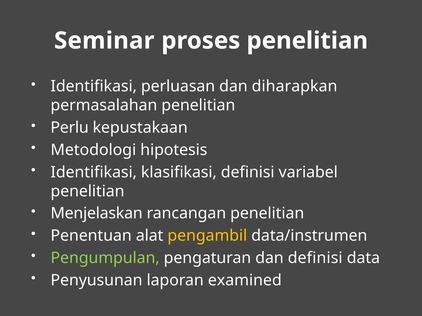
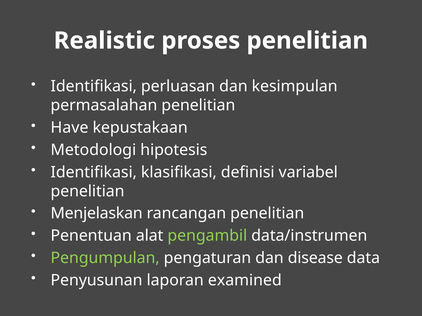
Seminar: Seminar -> Realistic (104, 41)
diharapkan: diharapkan -> kesimpulan (295, 87)
Perlu: Perlu -> Have (70, 128)
pengambil colour: yellow -> light green (207, 236)
dan definisi: definisi -> disease (315, 258)
